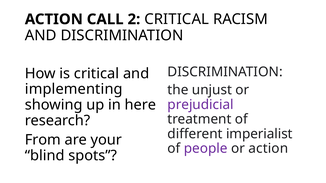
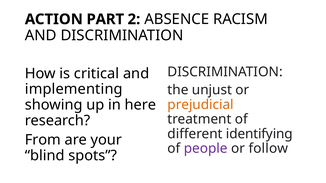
CALL: CALL -> PART (105, 19)
2 CRITICAL: CRITICAL -> ABSENCE (177, 19)
prejudicial colour: purple -> orange (201, 105)
imperialist: imperialist -> identifying (259, 134)
or action: action -> follow (268, 149)
